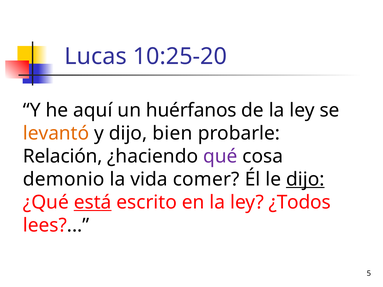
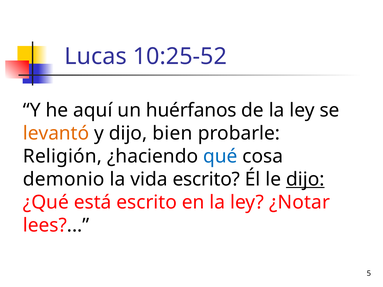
10:25-20: 10:25-20 -> 10:25-52 (180, 56)
Relación: Relación -> Religión (63, 156)
qué colour: purple -> blue (220, 156)
vida comer: comer -> escrito (206, 179)
está underline: present -> none (93, 202)
¿Todos: ¿Todos -> ¿Notar (300, 202)
